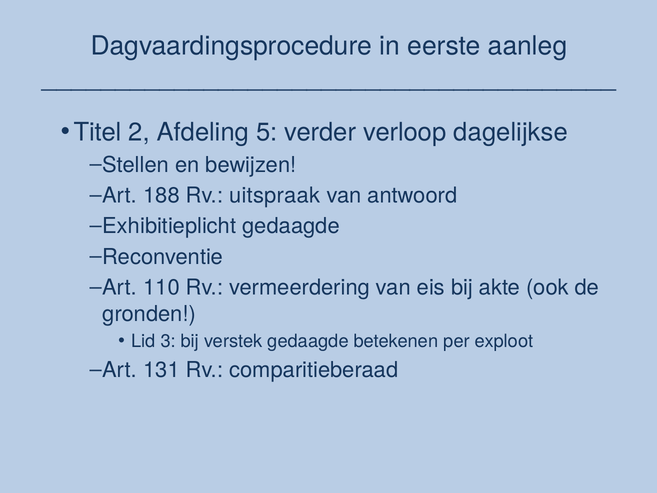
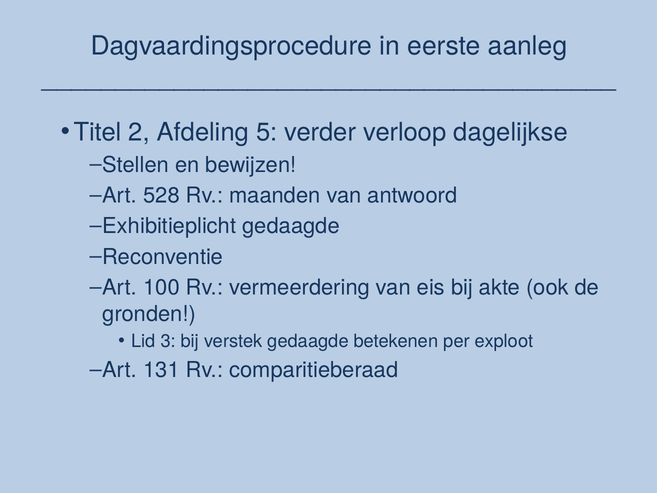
188: 188 -> 528 (161, 195)
uitspraak: uitspraak -> maanden (275, 195)
110: 110 -> 100 (161, 287)
